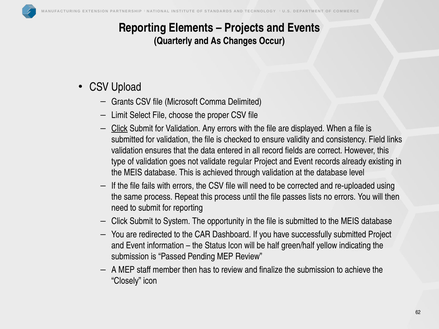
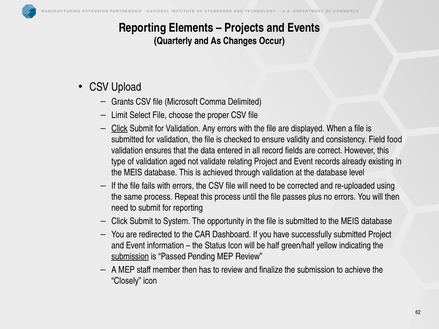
links: links -> food (395, 140)
goes: goes -> aged (178, 162)
regular: regular -> relating (240, 162)
lists: lists -> plus (315, 197)
submission underline: none -> present (130, 257)
